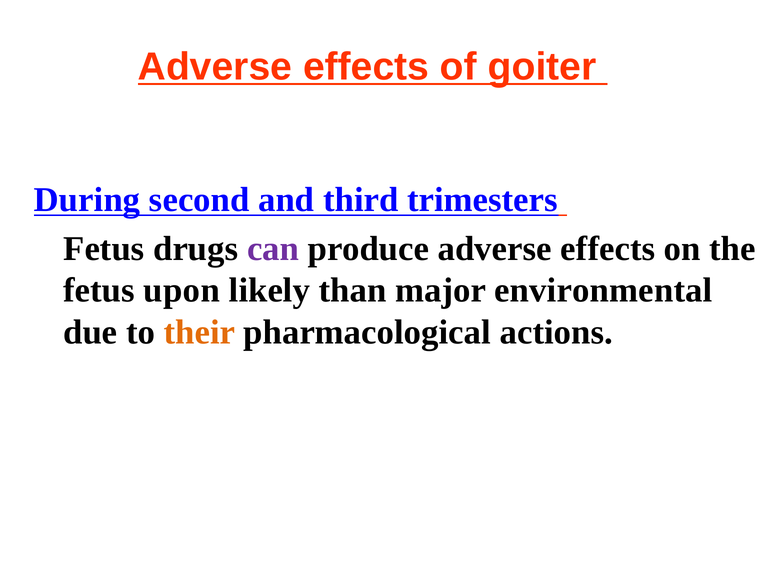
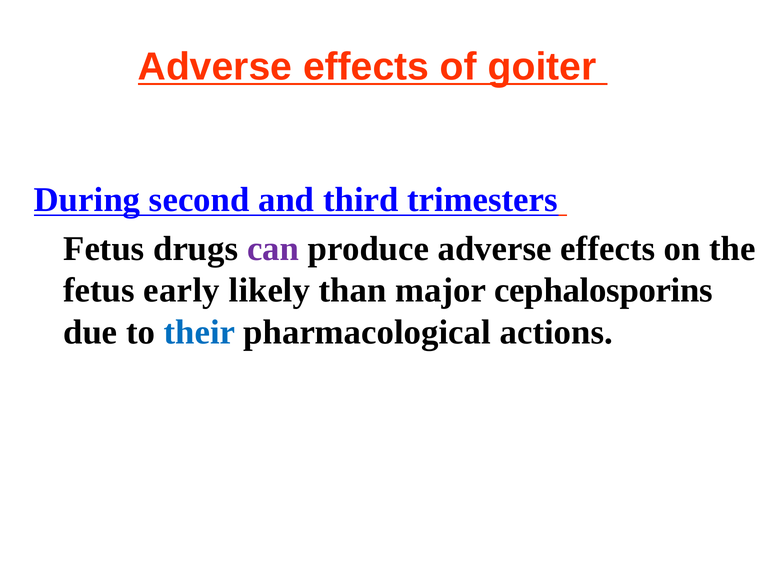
upon: upon -> early (182, 291)
environmental: environmental -> cephalosporins (604, 291)
their colour: orange -> blue (200, 332)
